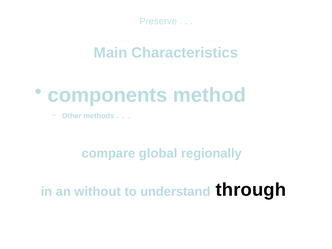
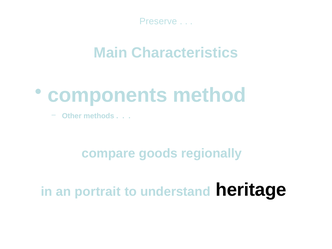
global: global -> goods (158, 153)
without: without -> portrait (98, 192)
through: through -> heritage (251, 190)
